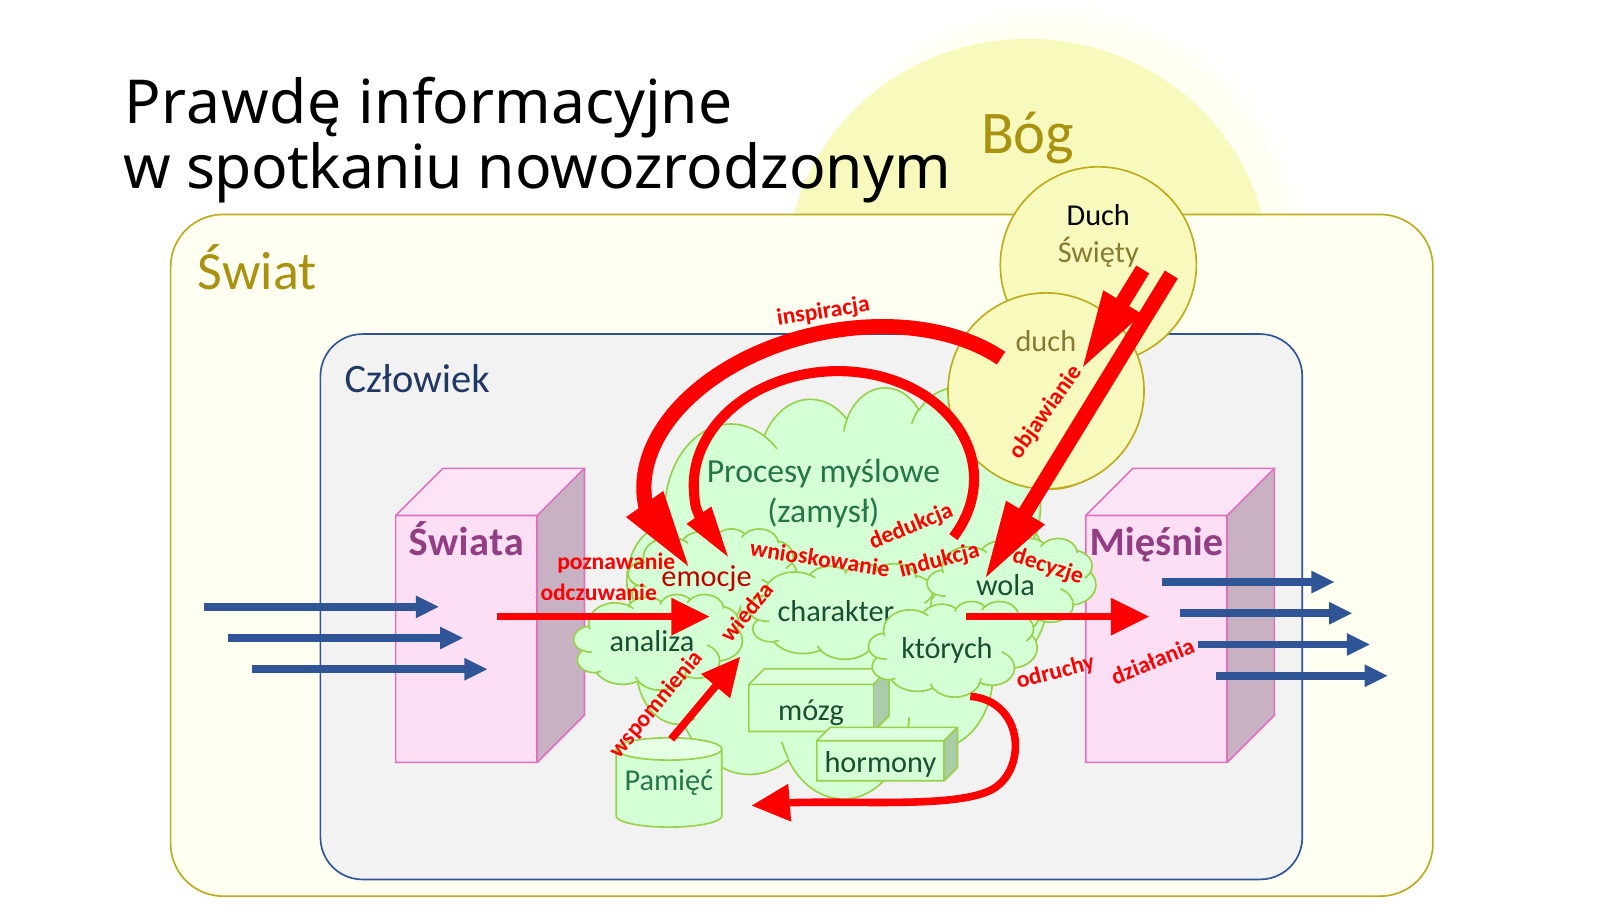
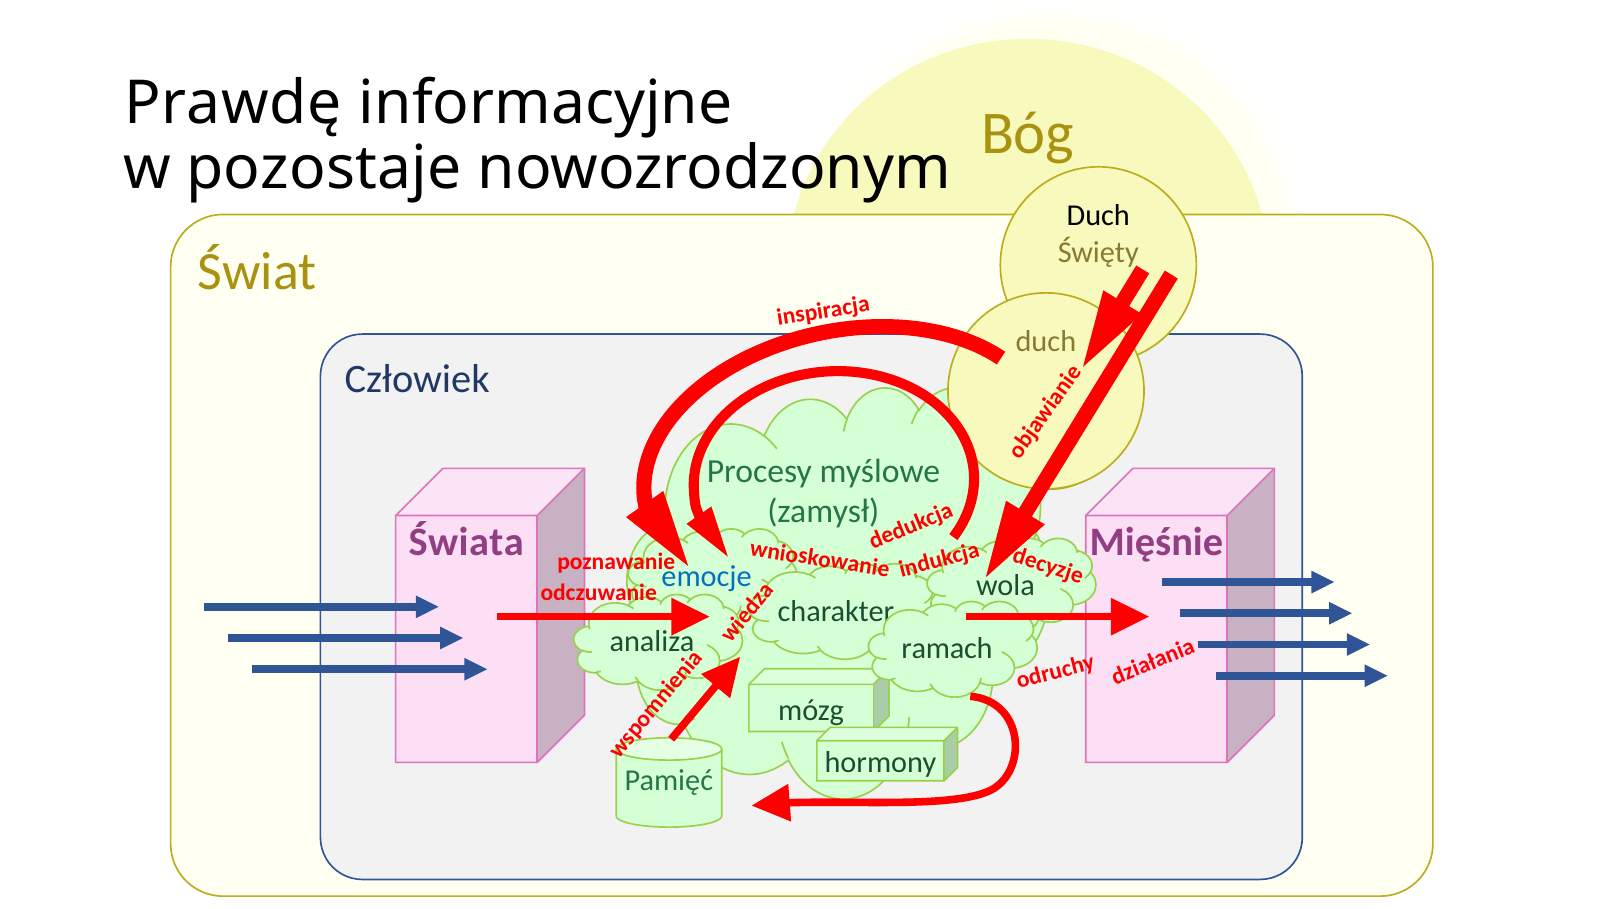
spotkaniu: spotkaniu -> pozostaje (324, 169)
emocje colour: red -> blue (707, 576)
których: których -> ramach (947, 649)
